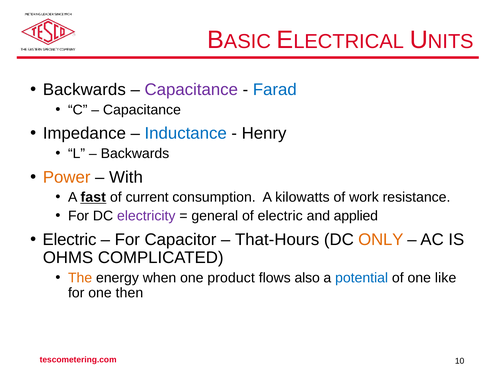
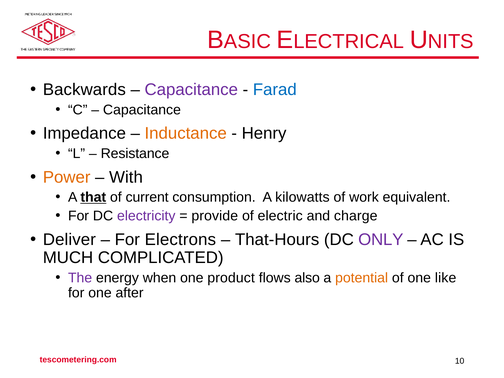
Inductance colour: blue -> orange (186, 133)
Backwards: Backwards -> Resistance (135, 154)
fast: fast -> that (93, 197)
resistance: resistance -> equivalent (417, 197)
general: general -> provide (215, 216)
applied: applied -> charge (356, 216)
Electric: Electric -> Deliver (69, 240)
Capacitor: Capacitor -> Electrons (180, 240)
ONLY colour: orange -> purple (381, 240)
OHMS: OHMS -> MUCH (68, 258)
The colour: orange -> purple (80, 278)
potential colour: blue -> orange (362, 278)
then: then -> after (130, 293)
